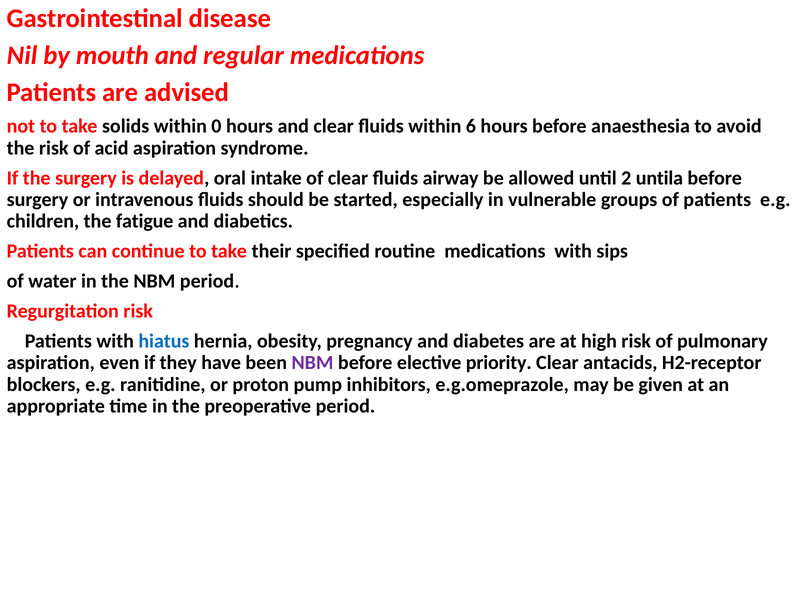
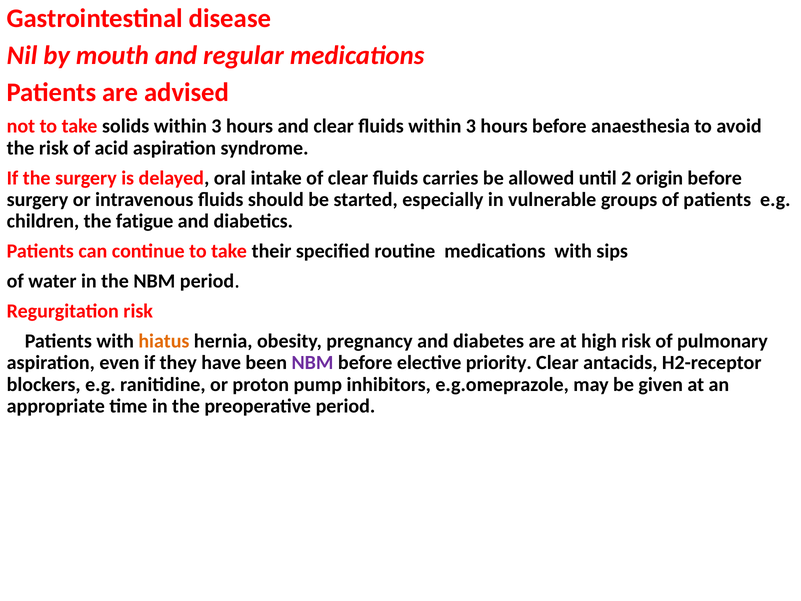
solids within 0: 0 -> 3 (216, 126)
fluids within 6: 6 -> 3 (471, 126)
airway: airway -> carries (451, 178)
untila: untila -> origin (659, 178)
hiatus colour: blue -> orange (164, 341)
